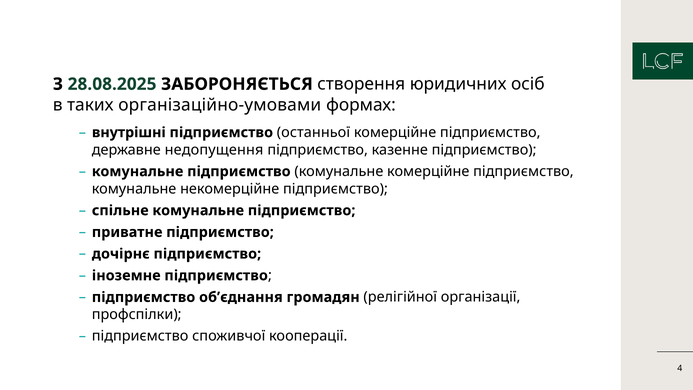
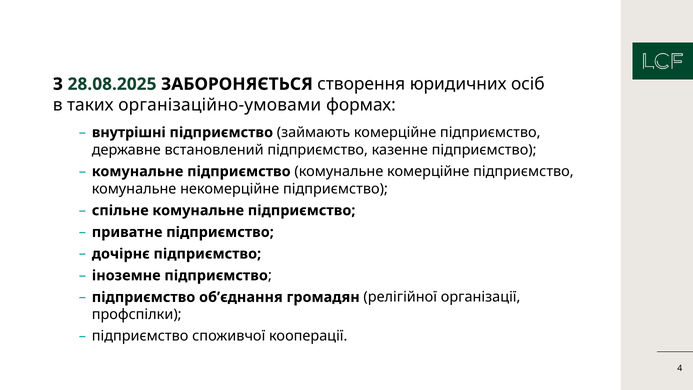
останньої: останньої -> займають (314, 132)
недопущення: недопущення -> встановлений (214, 150)
